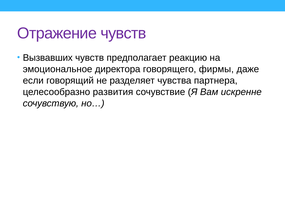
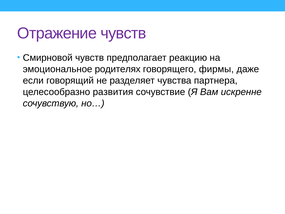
Вызвавших: Вызвавших -> Смирновой (48, 58)
директора: директора -> родителях (118, 69)
